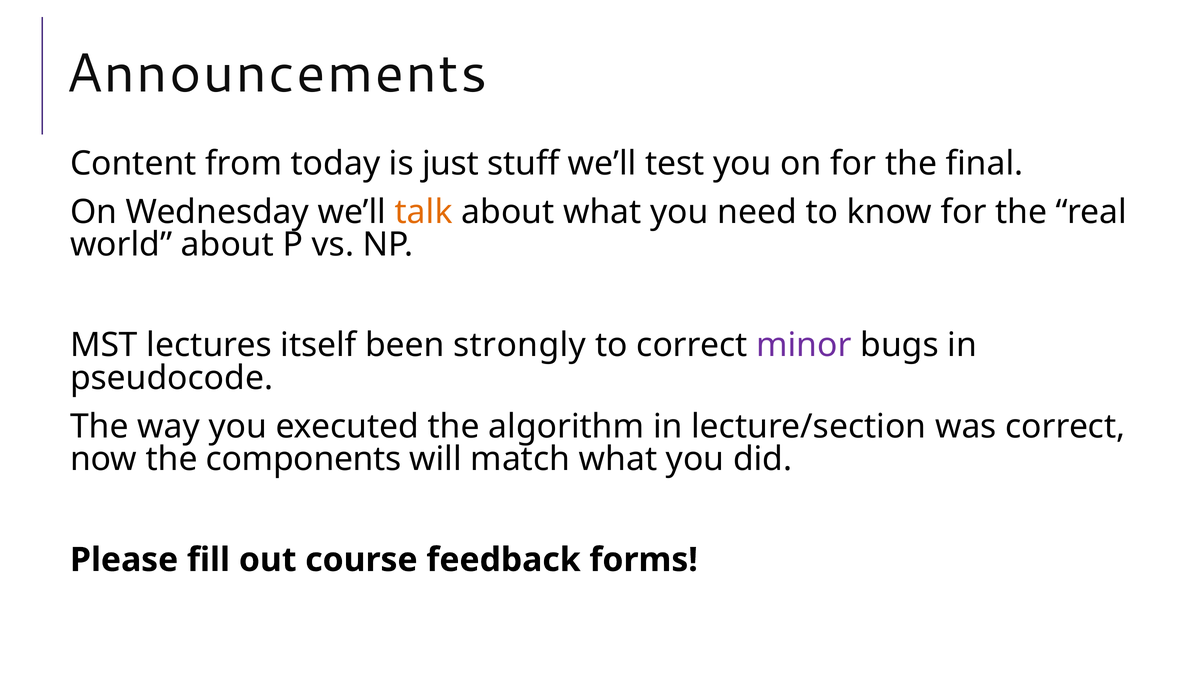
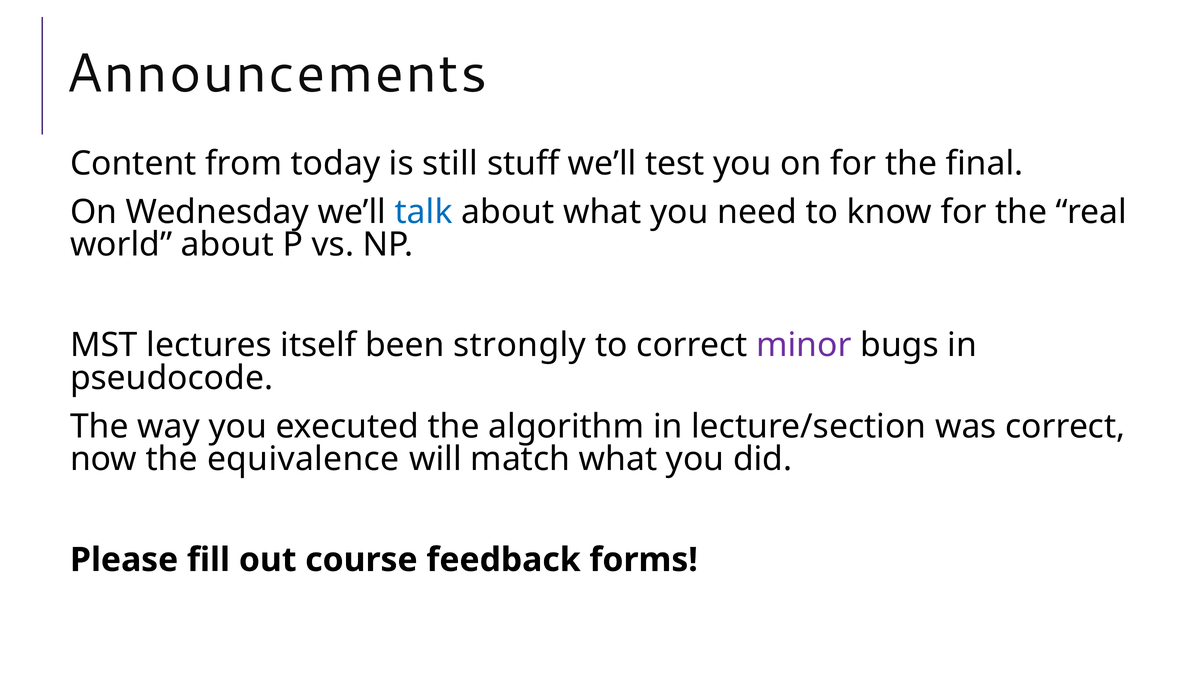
just: just -> still (450, 163)
talk colour: orange -> blue (424, 212)
components: components -> equivalence (303, 459)
